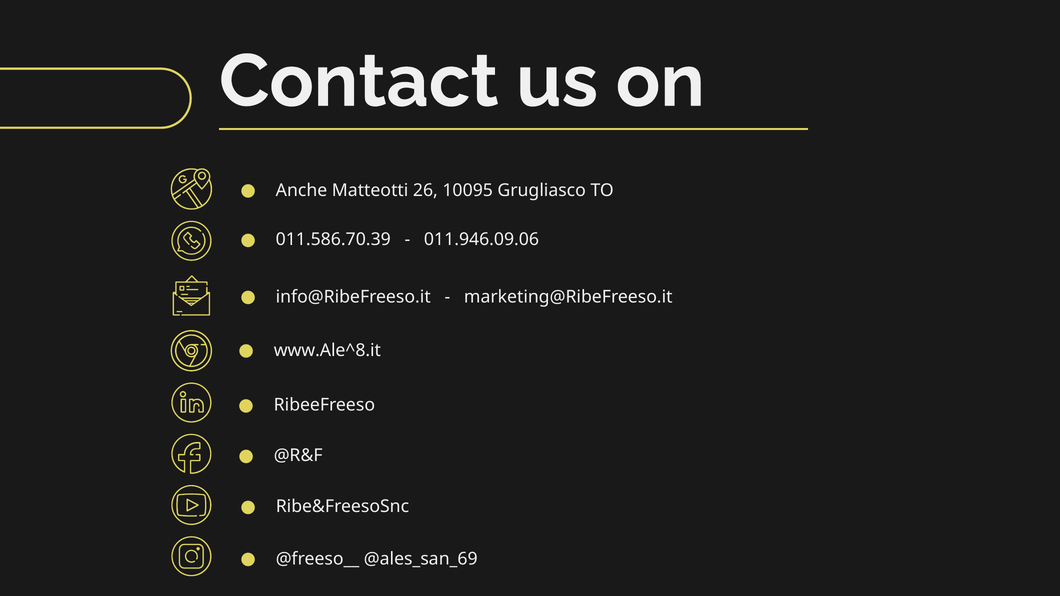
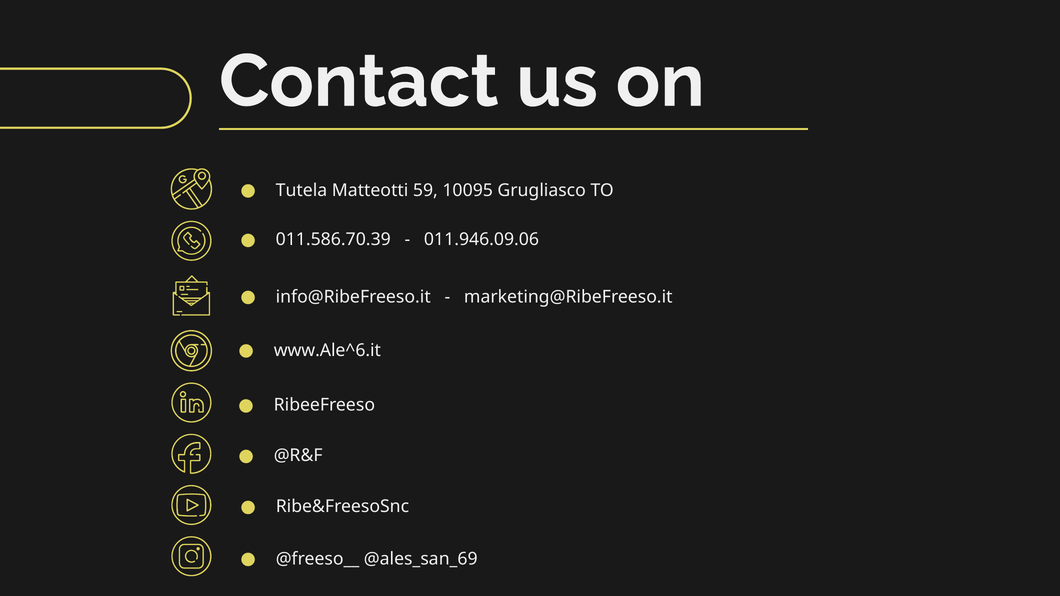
Anche: Anche -> Tutela (301, 190)
26: 26 -> 59 (425, 190)
www.Ale^8.it: www.Ale^8.it -> www.Ale^6.it (327, 350)
